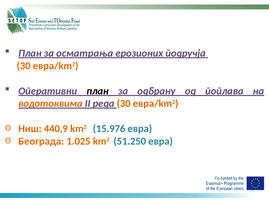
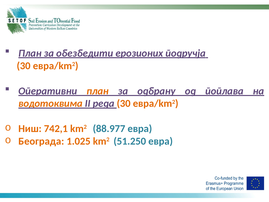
осматрања: осматрања -> обезбедити (85, 53)
план colour: black -> orange (98, 91)
440,9: 440,9 -> 742,1 (56, 129)
15.976: 15.976 -> 88.977 (109, 129)
